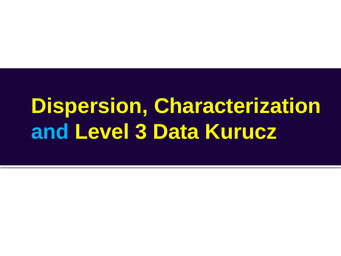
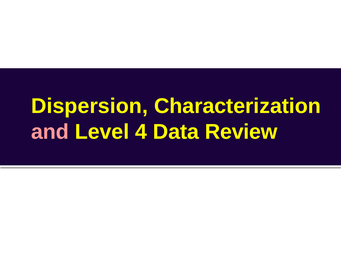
and colour: light blue -> pink (50, 132)
3: 3 -> 4 (141, 132)
Kurucz: Kurucz -> Review (241, 132)
